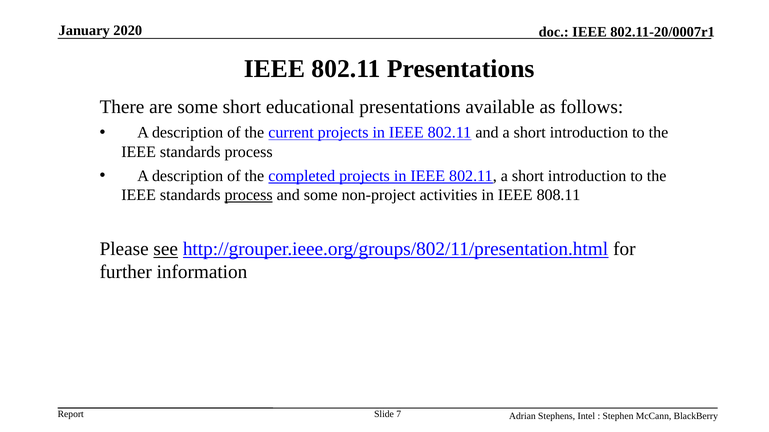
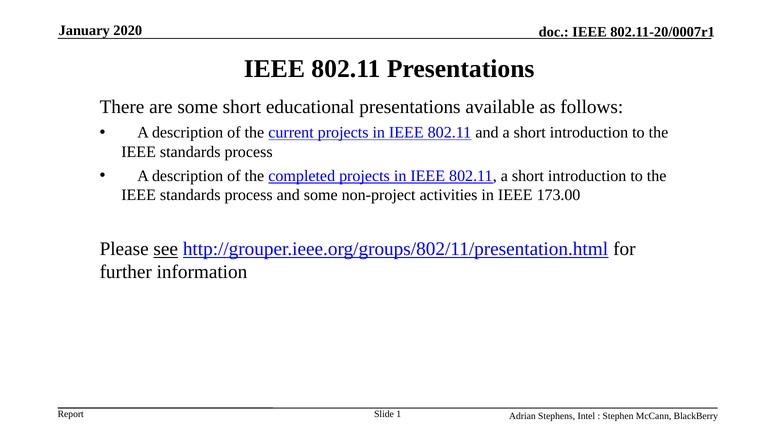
process underline: present -> none (249, 195)
808.11: 808.11 -> 173.00 (559, 195)
7: 7 -> 1 (399, 415)
